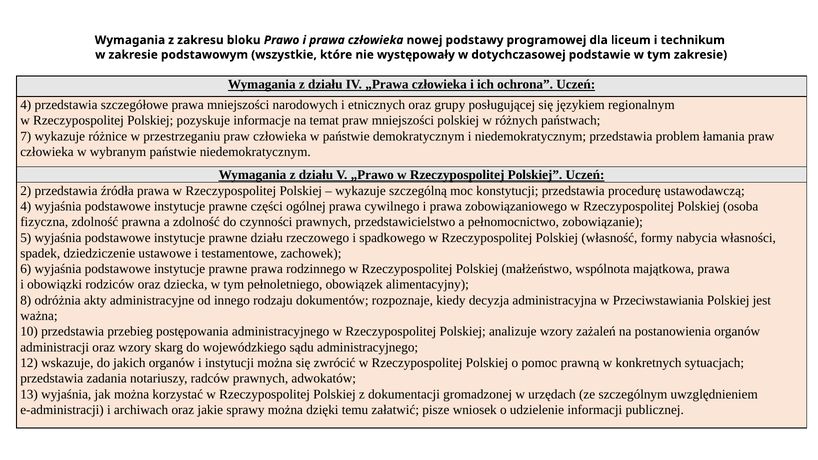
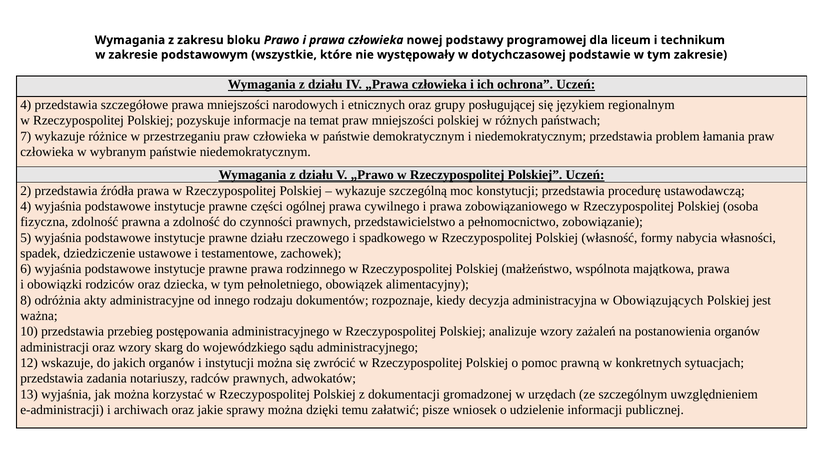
Przeciwstawiania: Przeciwstawiania -> Obowiązujących (658, 300)
